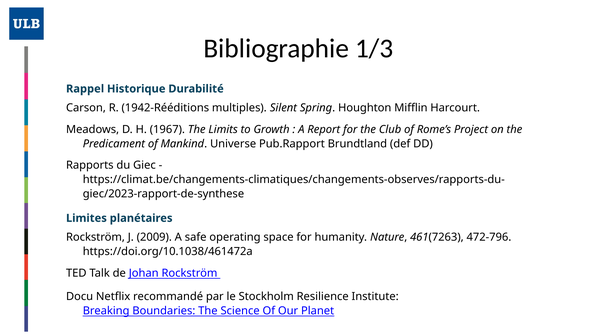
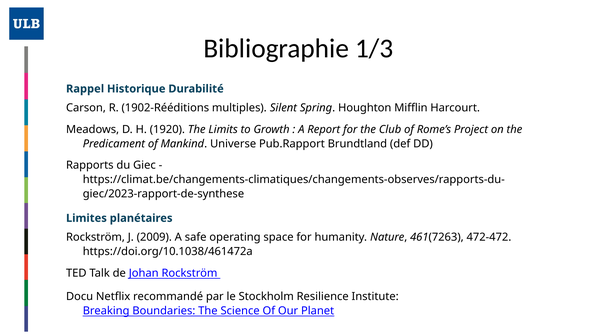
1942-Rééditions: 1942-Rééditions -> 1902-Rééditions (165, 108)
1967: 1967 -> 1920 (167, 129)
472‑796: 472‑796 -> 472‑472 (489, 237)
